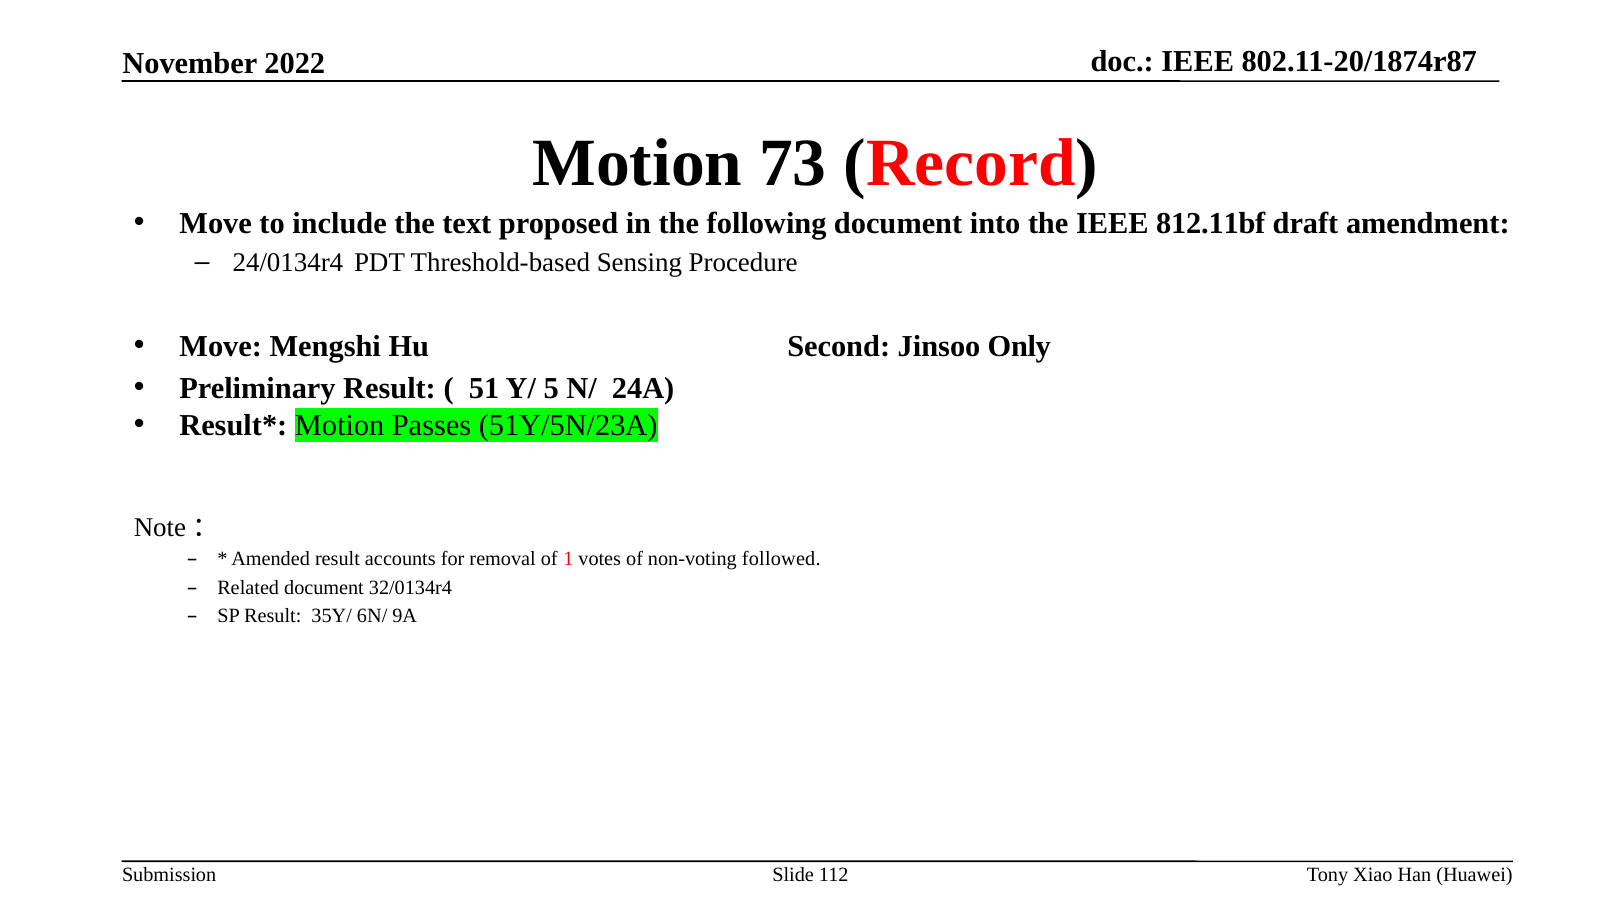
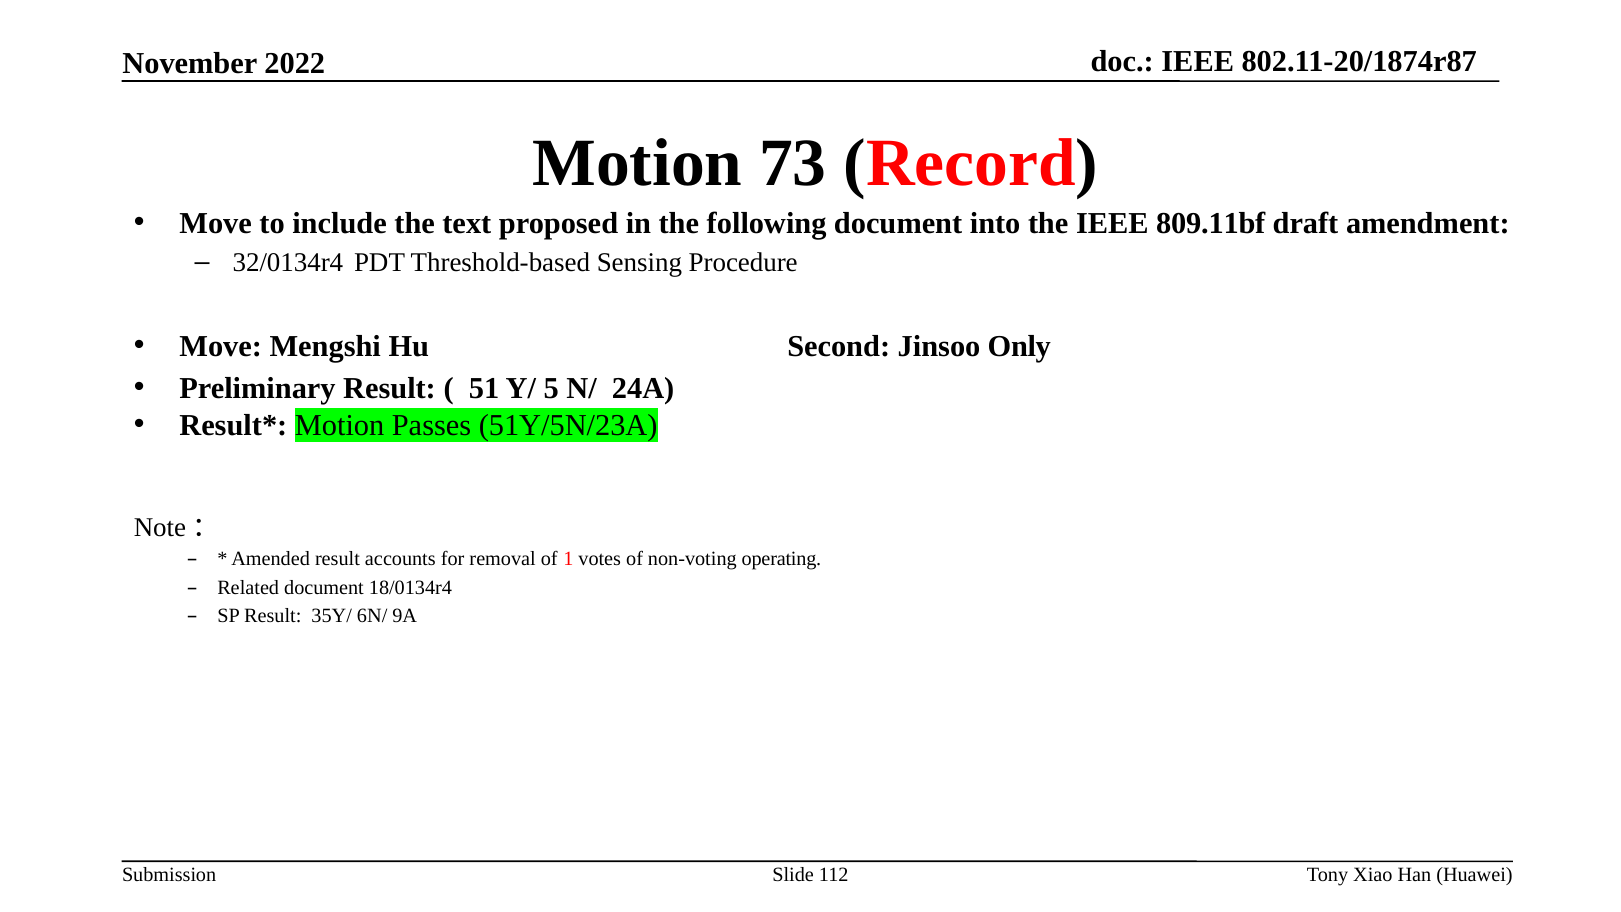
812.11bf: 812.11bf -> 809.11bf (1211, 223)
24/0134r4: 24/0134r4 -> 32/0134r4 (288, 263)
followed: followed -> operating (781, 559)
32/0134r4: 32/0134r4 -> 18/0134r4 (410, 587)
